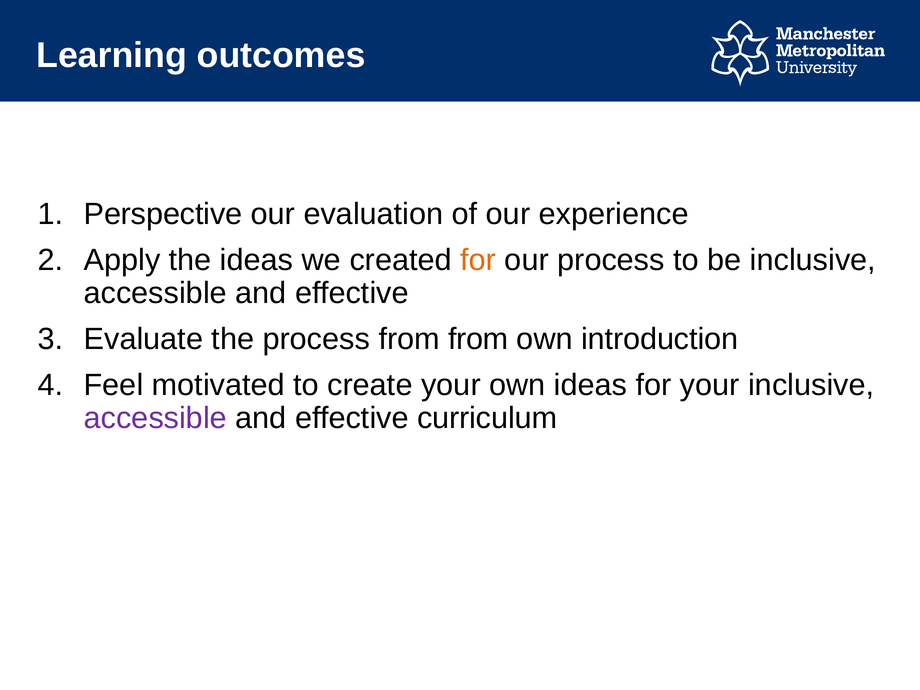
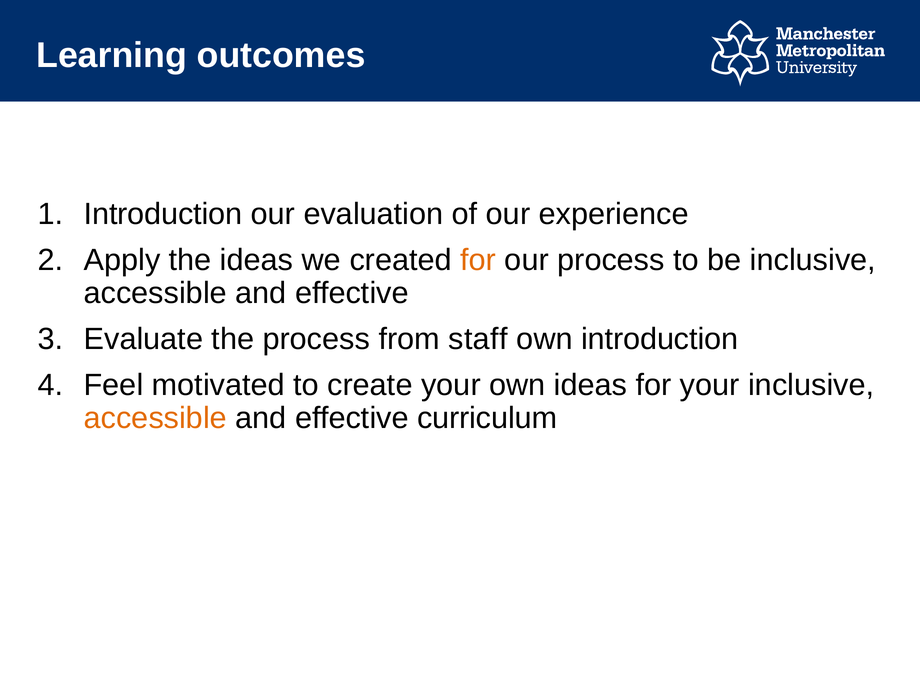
Perspective: Perspective -> Introduction (163, 214)
from from: from -> staff (478, 339)
accessible colour: purple -> orange (155, 418)
